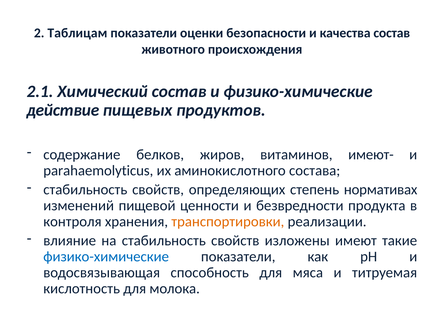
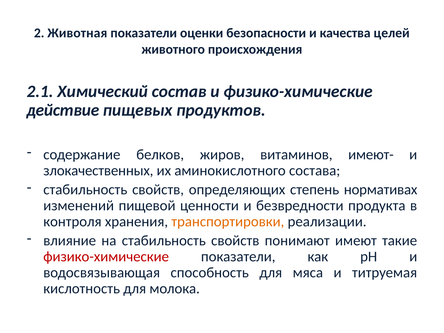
Таблицам: Таблицам -> Животная (77, 33)
качества состав: состав -> целей (392, 33)
parahaemolyticus: parahaemolyticus -> злокачественных (98, 171)
изложены: изложены -> понимают (297, 241)
физико-химические colour: blue -> red (106, 257)
